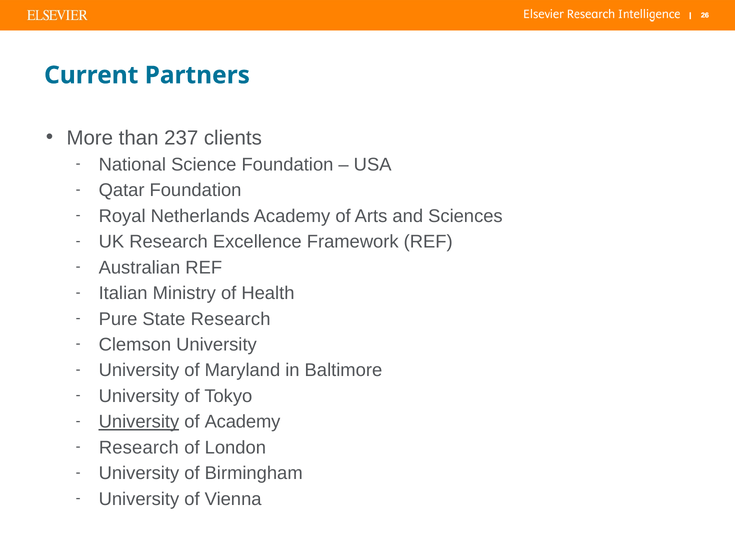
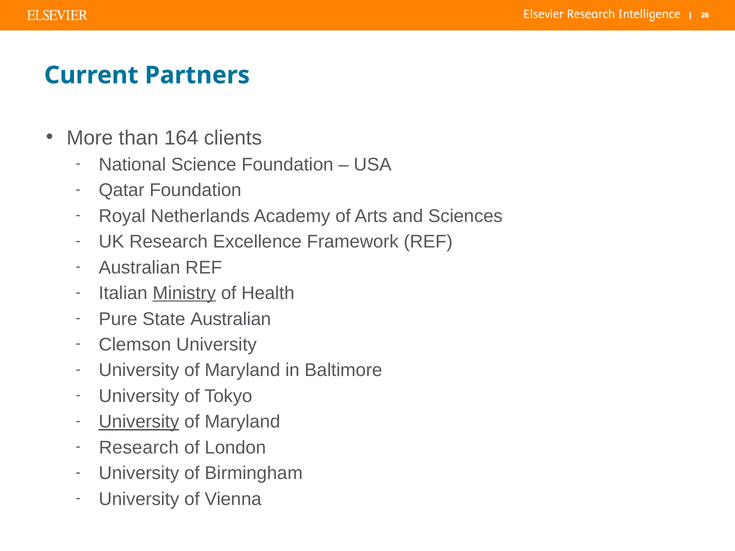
237: 237 -> 164 (181, 138)
Ministry underline: none -> present (184, 293)
State Research: Research -> Australian (231, 319)
Academy: Academy -> Maryland (242, 422)
